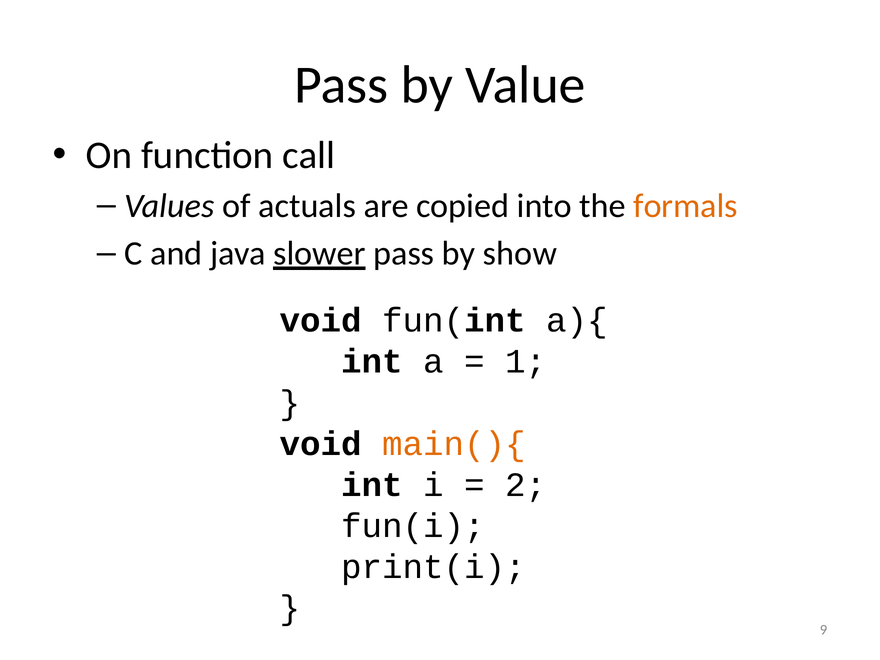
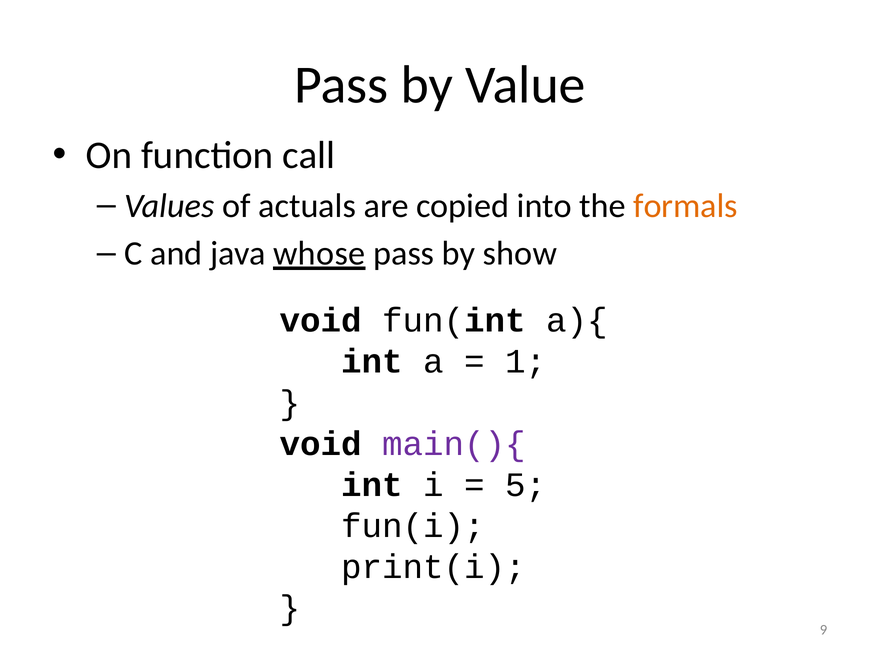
slower: slower -> whose (319, 254)
main(){ colour: orange -> purple (454, 444)
2: 2 -> 5 (526, 485)
